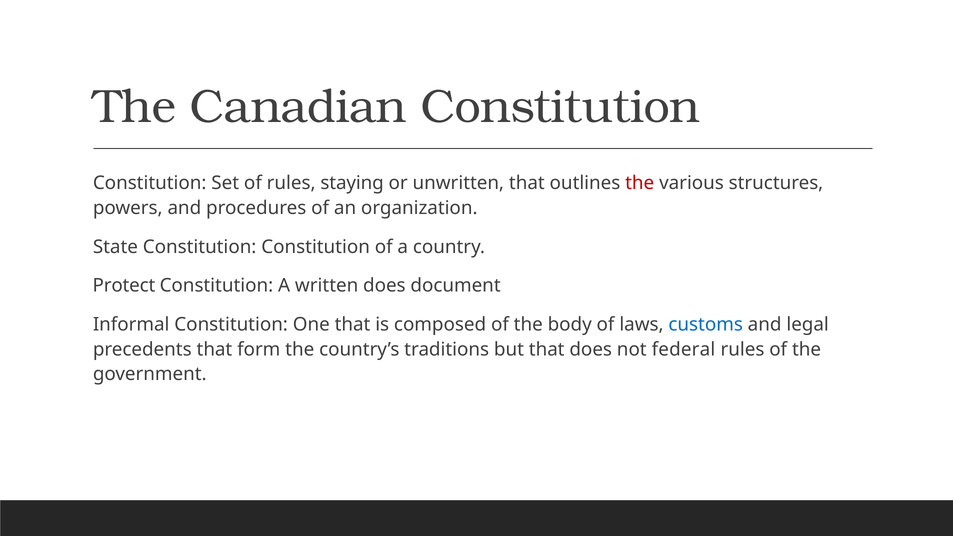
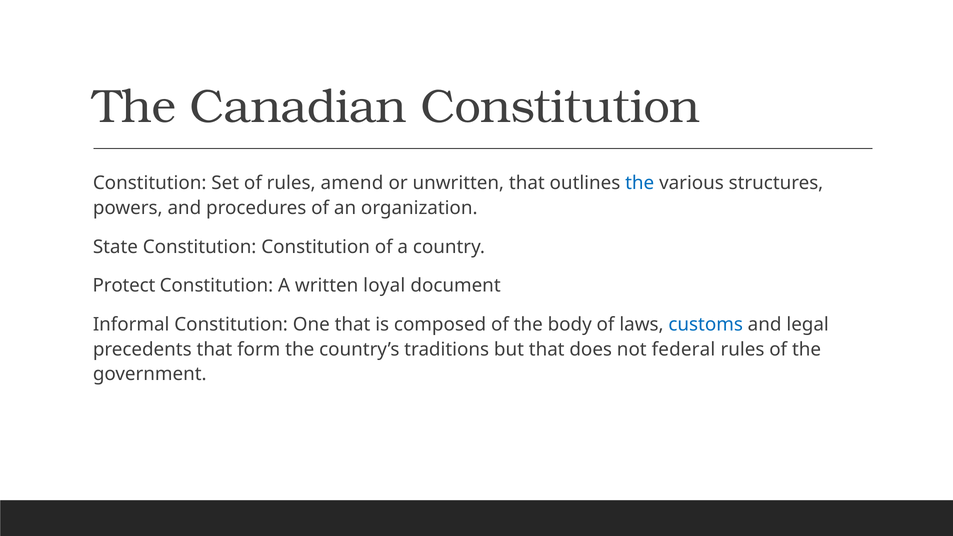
staying: staying -> amend (352, 183)
the colour: red -> blue (640, 183)
written does: does -> loyal (384, 286)
